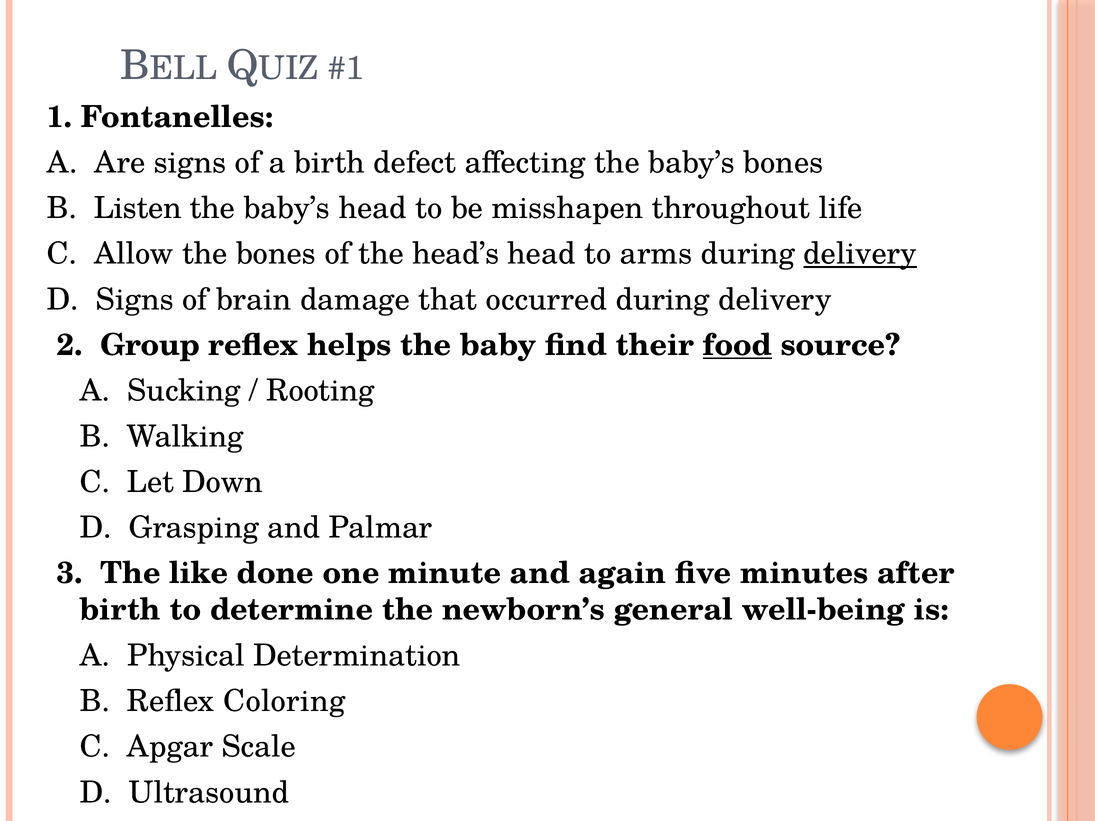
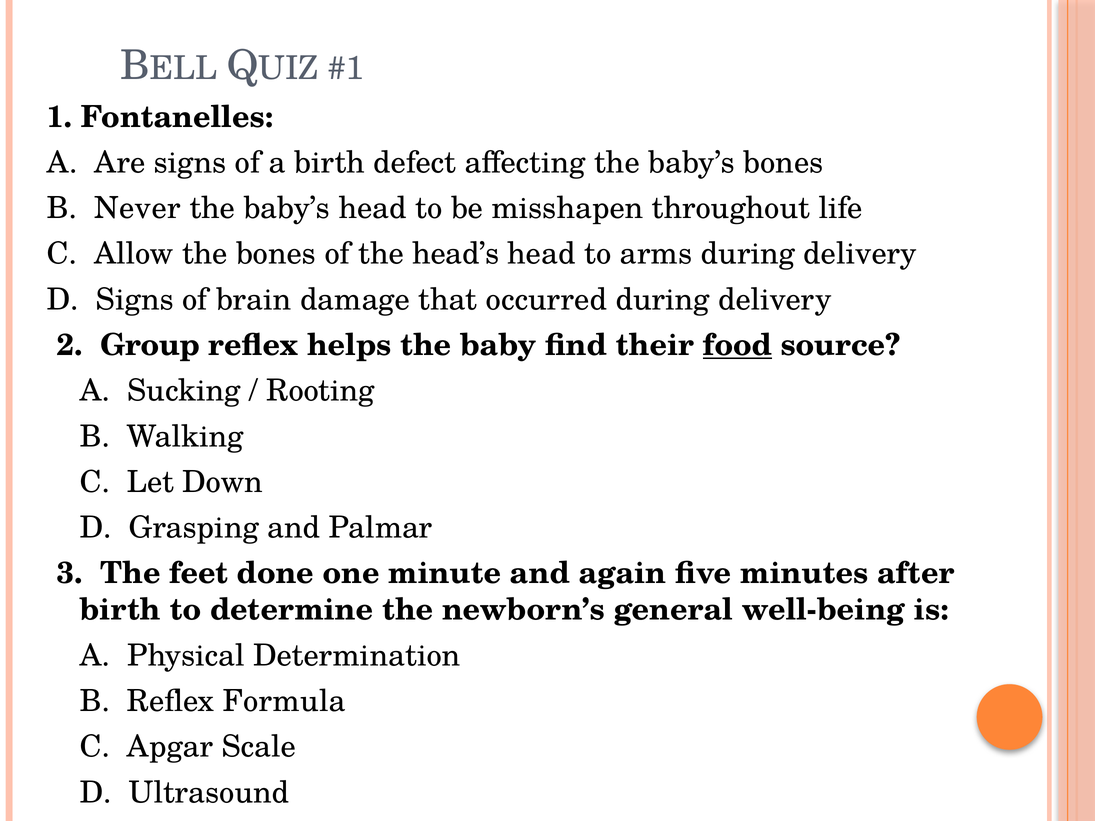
Listen: Listen -> Never (137, 208)
delivery underline: present -> none (860, 254)
like: like -> feet (199, 574)
Coloring: Coloring -> Formula (284, 701)
